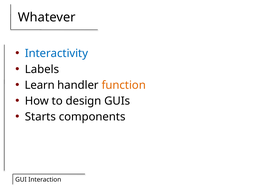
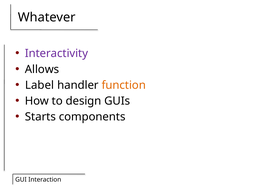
Interactivity colour: blue -> purple (56, 53)
Labels: Labels -> Allows (42, 69)
Learn: Learn -> Label (40, 85)
